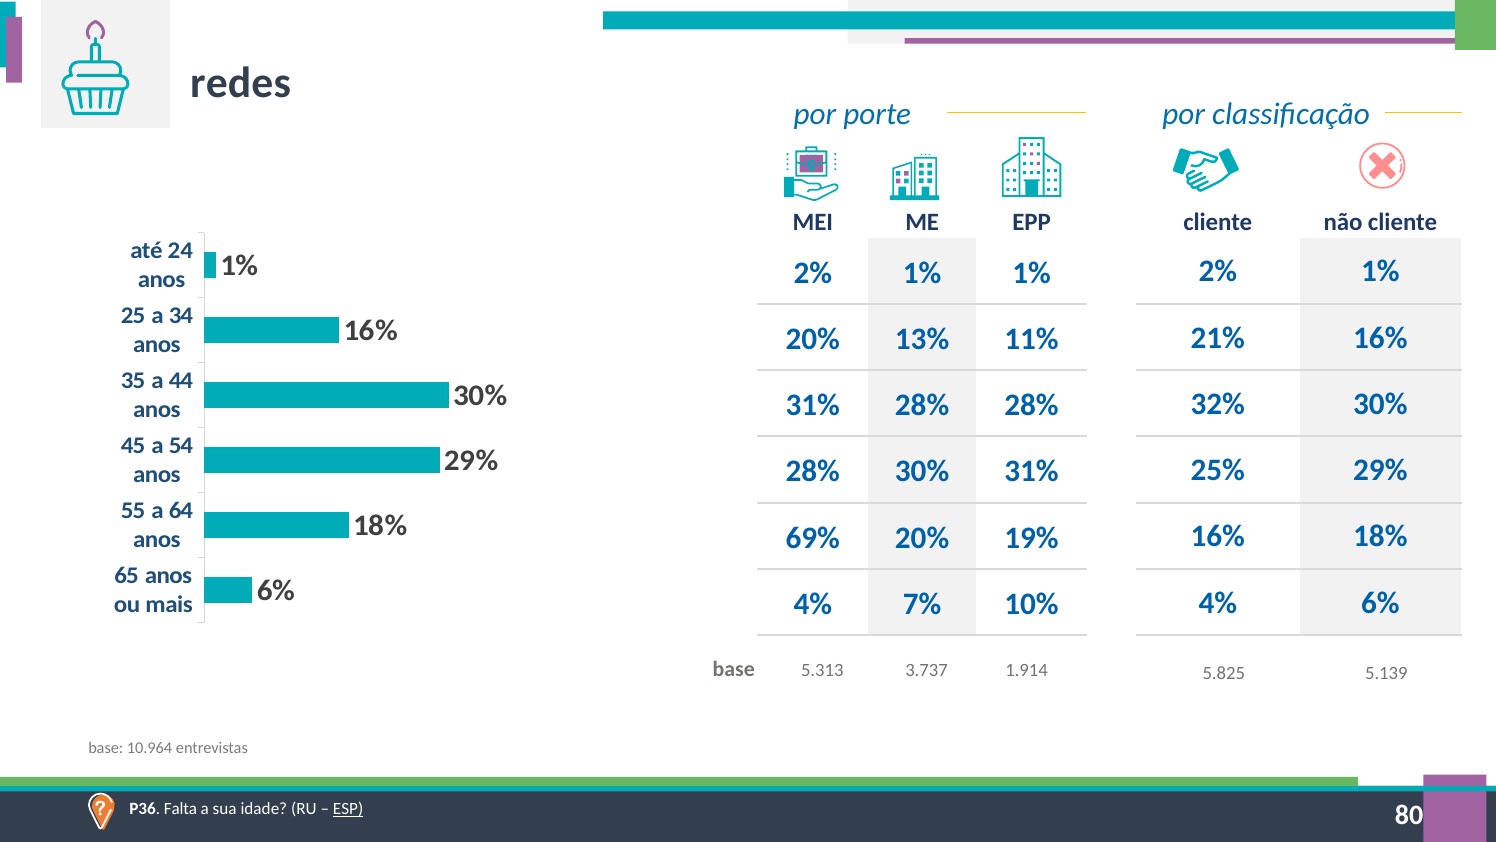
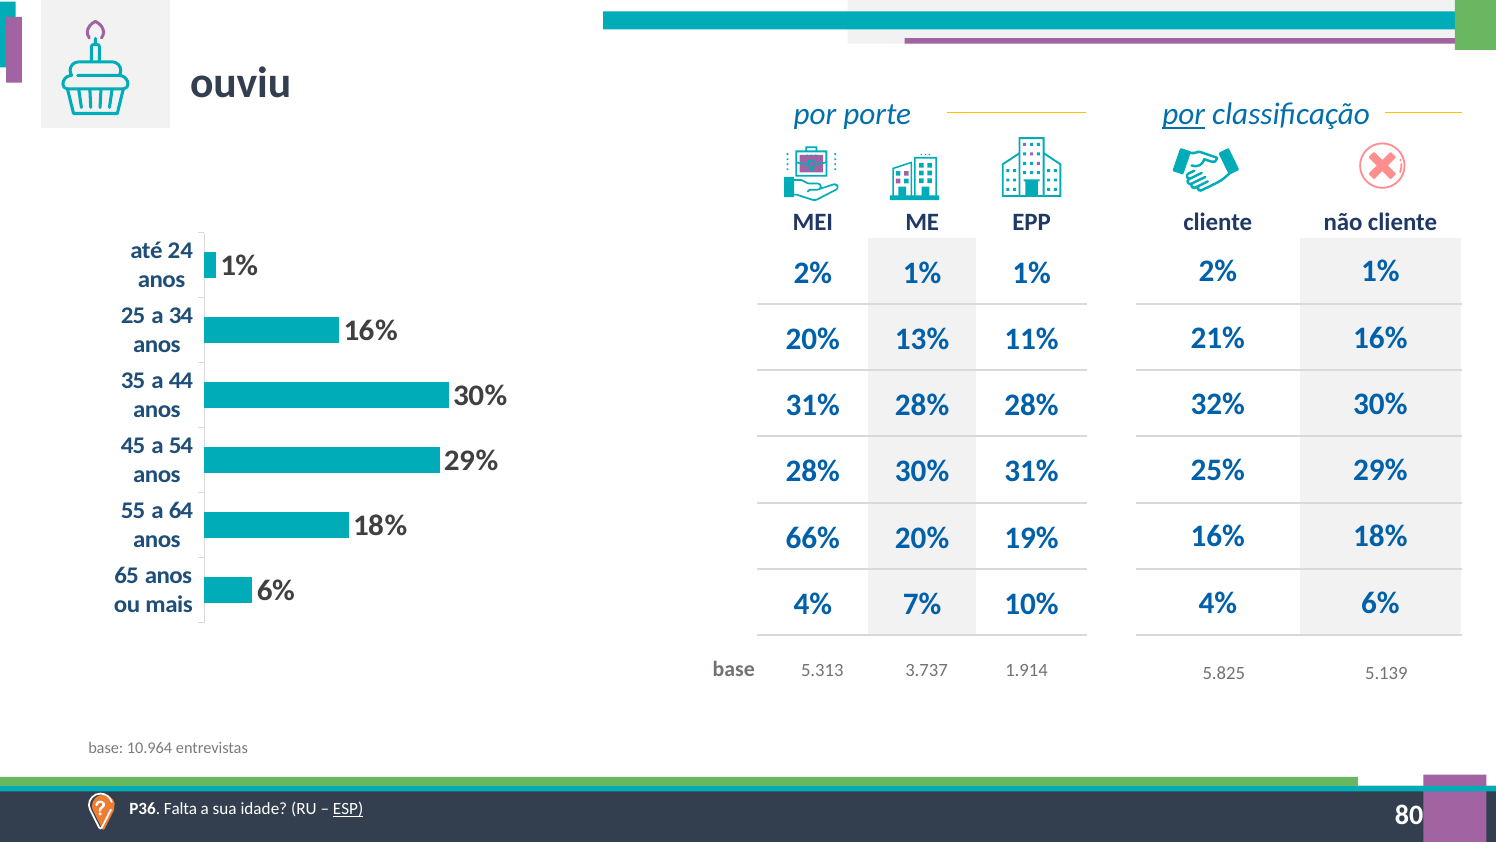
redes: redes -> ouviu (241, 83)
por underline: none -> present (1184, 115)
69%: 69% -> 66% (813, 538)
